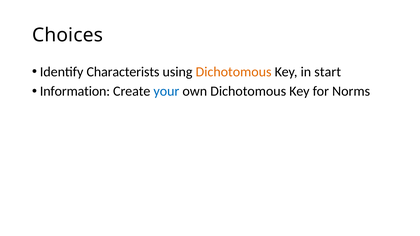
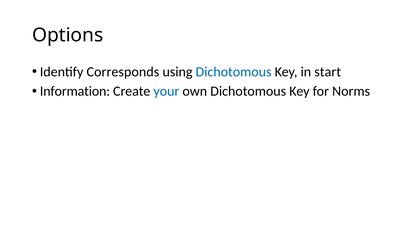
Choices: Choices -> Options (68, 35)
Characterists: Characterists -> Corresponds (123, 72)
Dichotomous colour: orange -> blue (234, 72)
